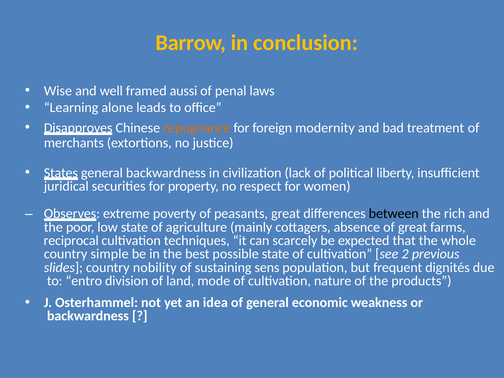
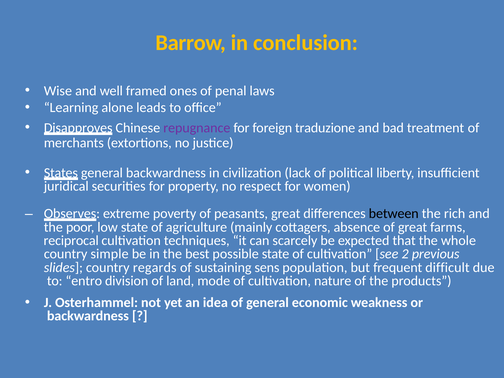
aussi: aussi -> ones (183, 91)
repugnance colour: orange -> purple (197, 128)
modernity: modernity -> traduzione (325, 128)
nobility: nobility -> regards (155, 267)
dignités: dignités -> difficult (447, 267)
